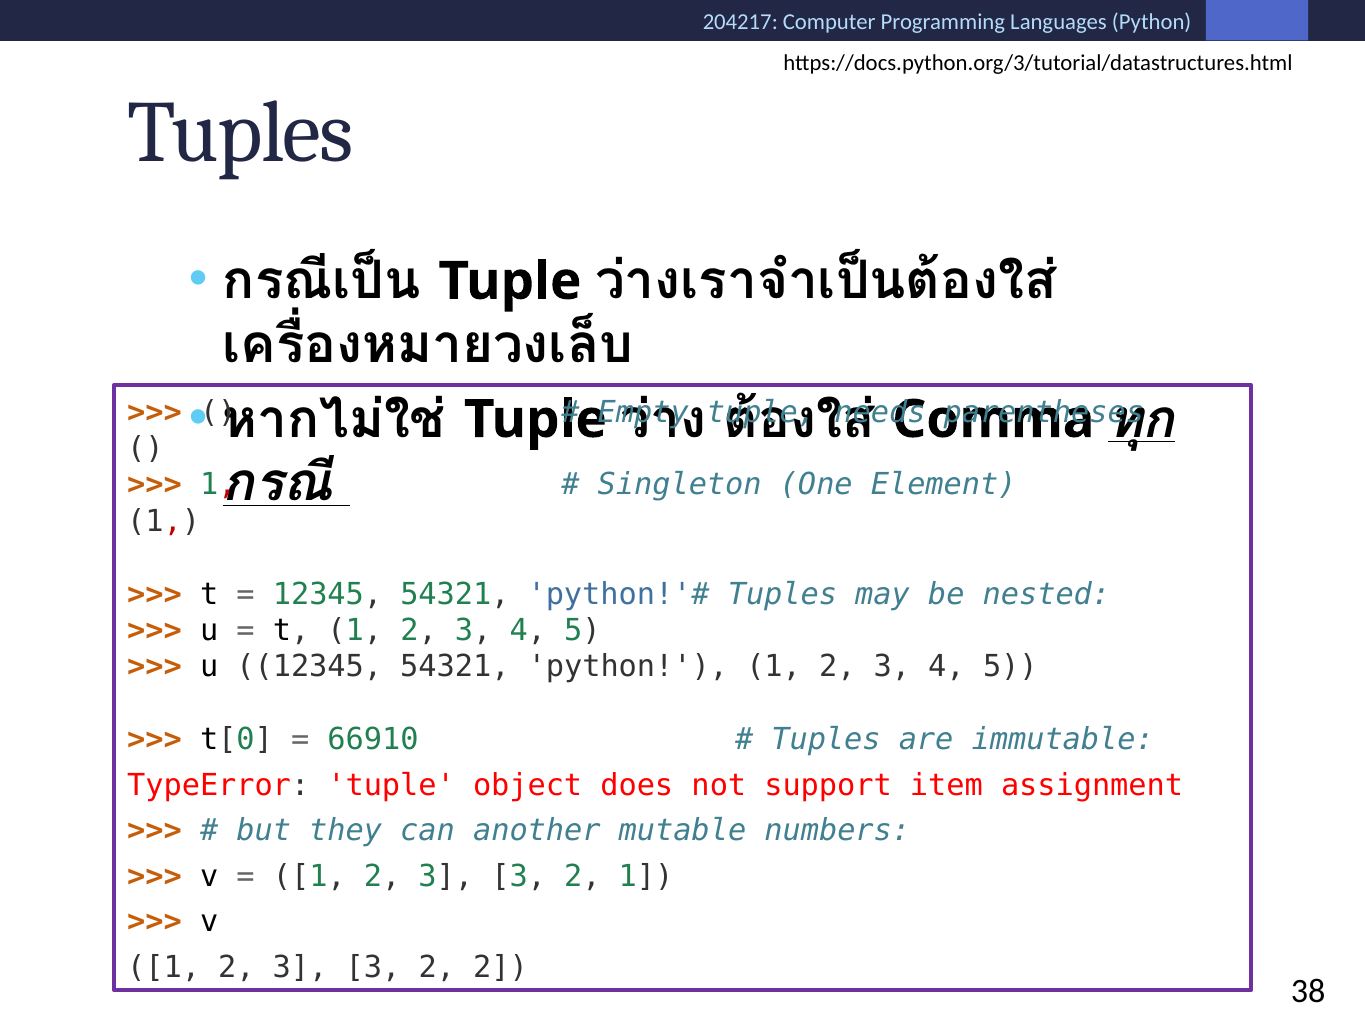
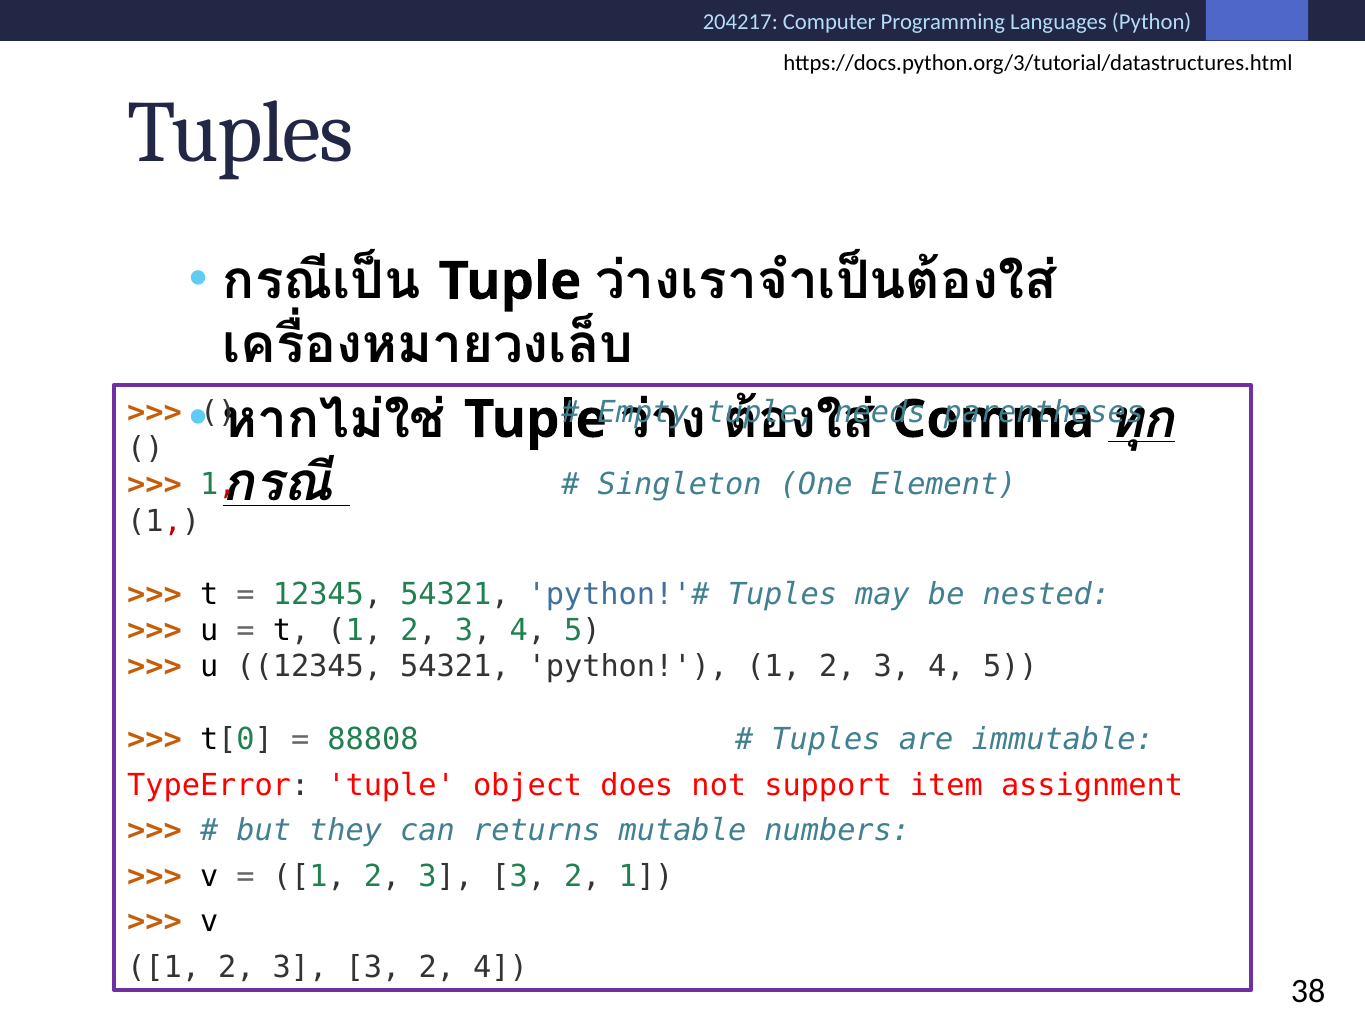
66910: 66910 -> 88808 (373, 740)
another: another -> returns (537, 830)
2 2: 2 -> 4 (500, 967)
